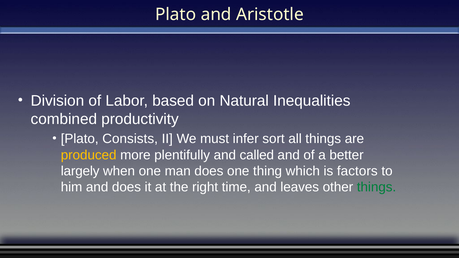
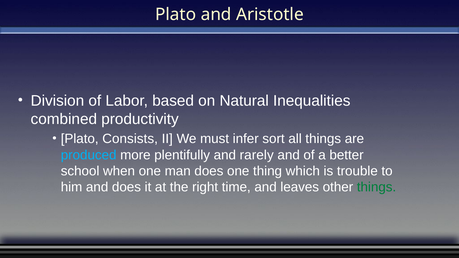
produced colour: yellow -> light blue (89, 155)
called: called -> rarely (257, 155)
largely: largely -> school (80, 171)
factors: factors -> trouble (357, 171)
